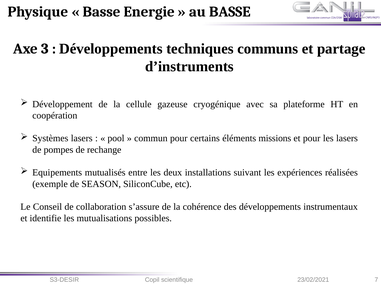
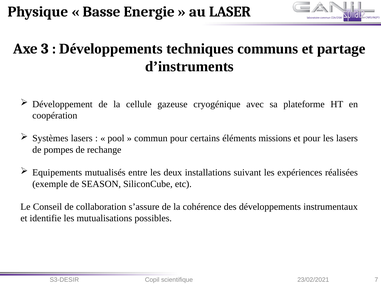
au BASSE: BASSE -> LASER (230, 12)
